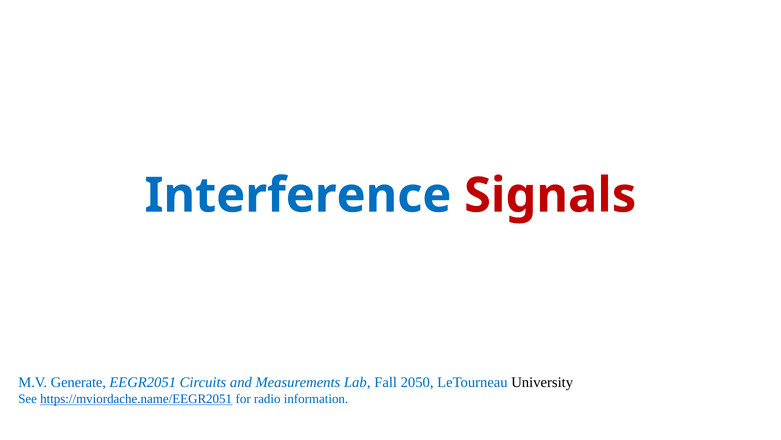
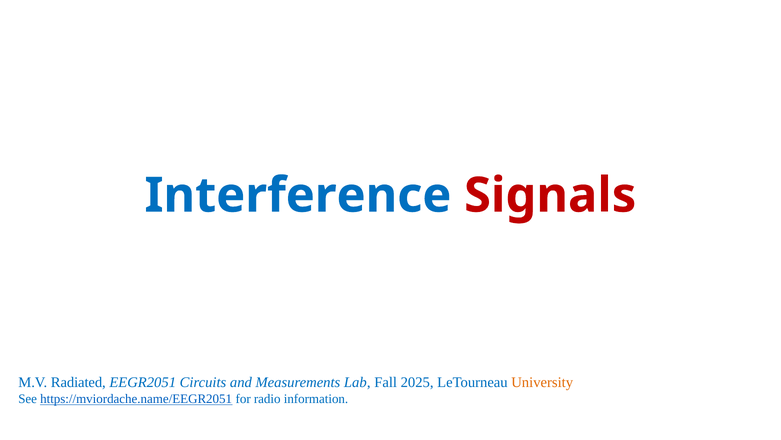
Generate: Generate -> Radiated (78, 382)
2050: 2050 -> 2025 (417, 382)
University colour: black -> orange (542, 382)
